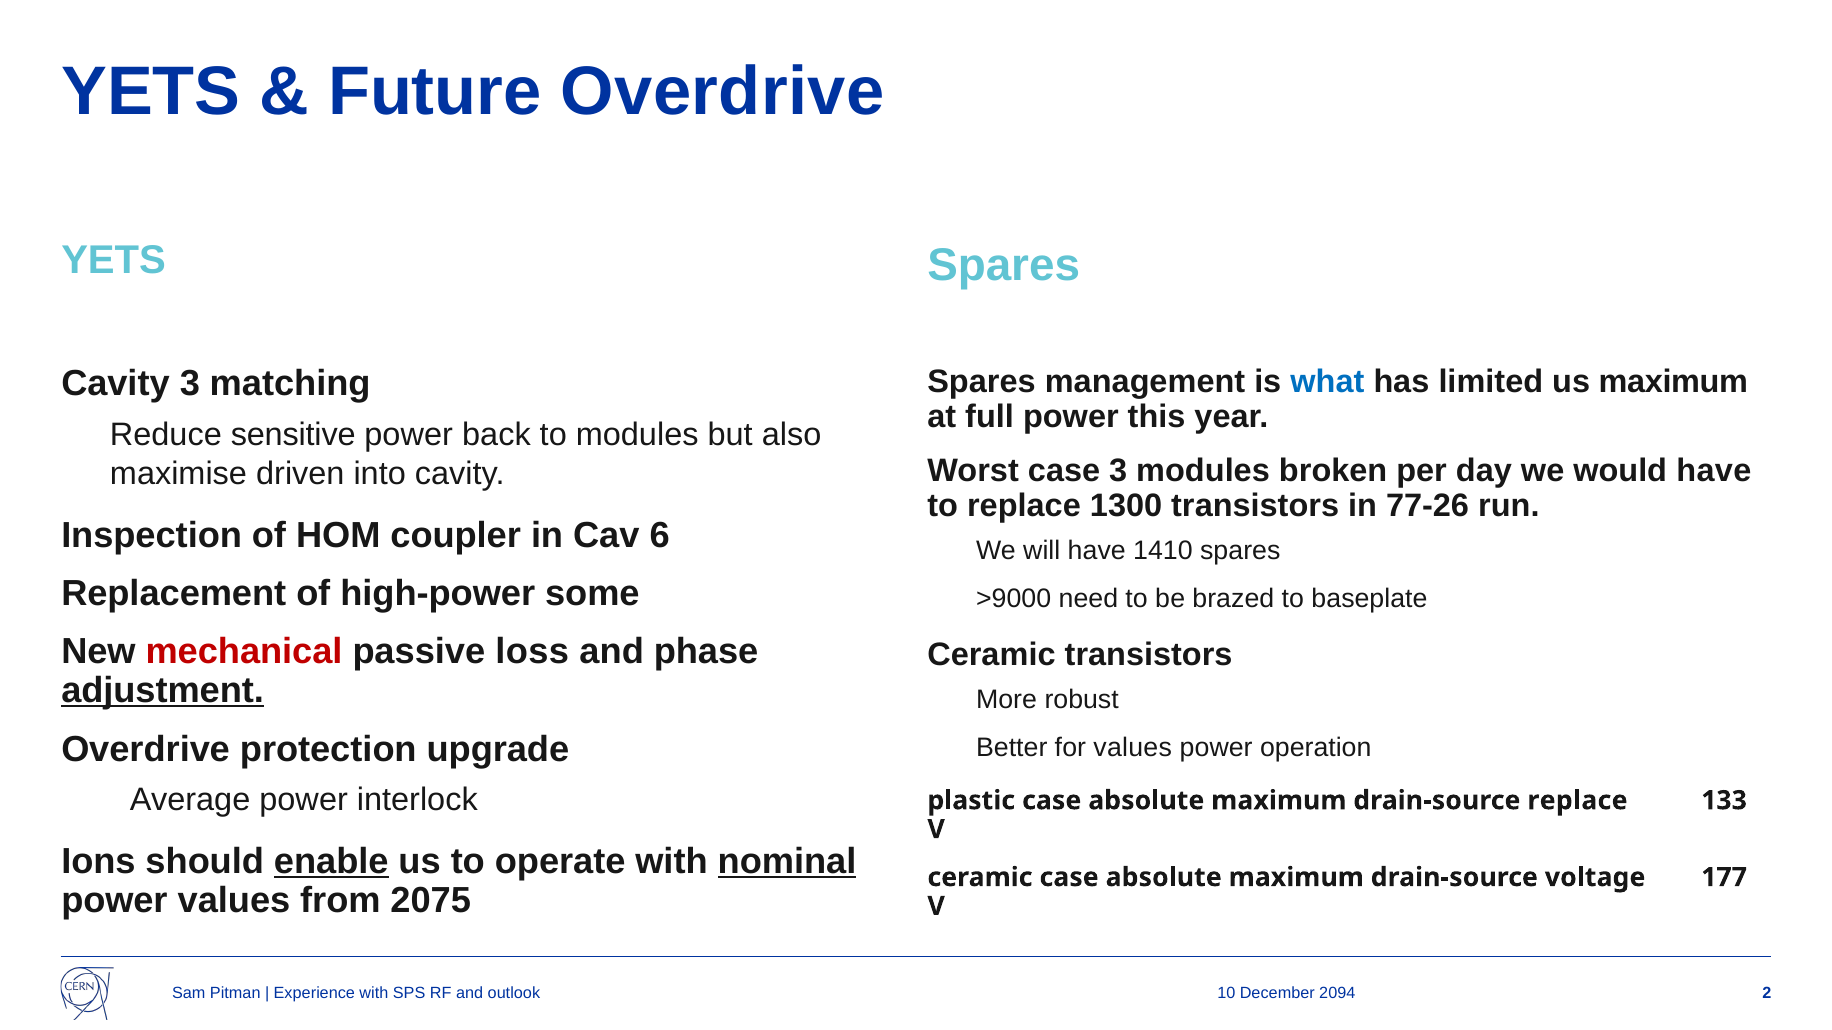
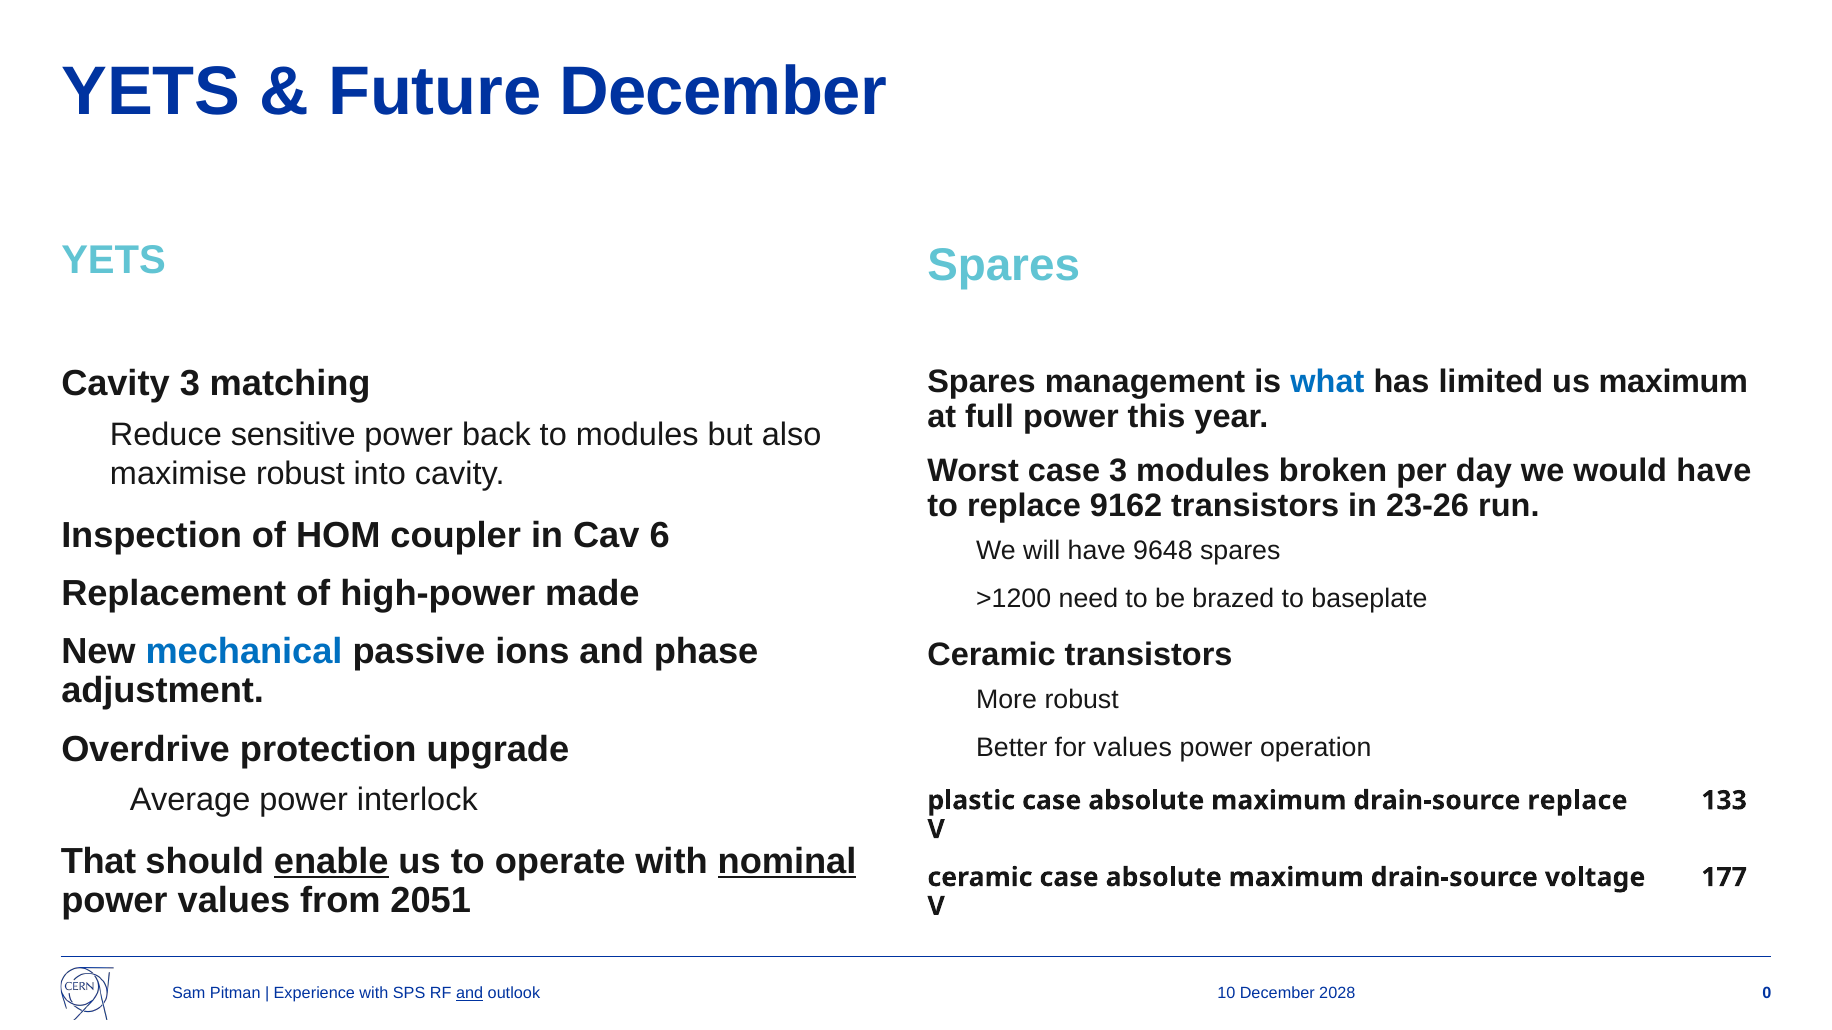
Future Overdrive: Overdrive -> December (723, 92)
maximise driven: driven -> robust (300, 474)
1300: 1300 -> 9162 (1126, 506)
77-26: 77-26 -> 23-26 (1428, 506)
1410: 1410 -> 9648 (1163, 551)
some: some -> made (592, 594)
>9000: >9000 -> >1200 (1014, 599)
mechanical colour: red -> blue (244, 652)
loss: loss -> ions (532, 652)
adjustment underline: present -> none (163, 691)
Ions: Ions -> That (99, 862)
2075: 2075 -> 2051 (431, 901)
and underline: none -> present (470, 994)
2094: 2094 -> 2028 (1337, 994)
2: 2 -> 0 (1767, 994)
